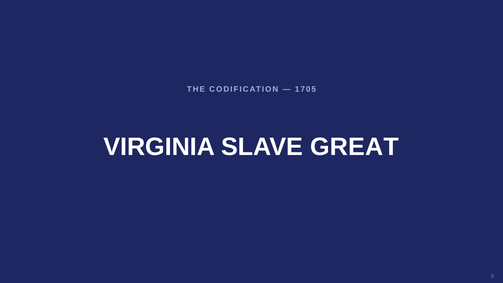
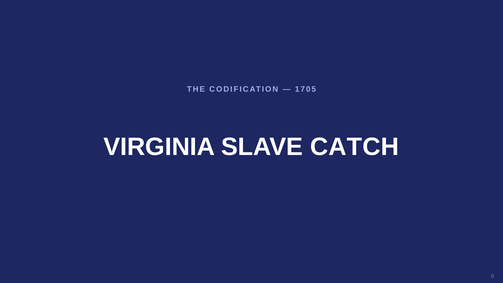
GREAT: GREAT -> CATCH (354, 147)
